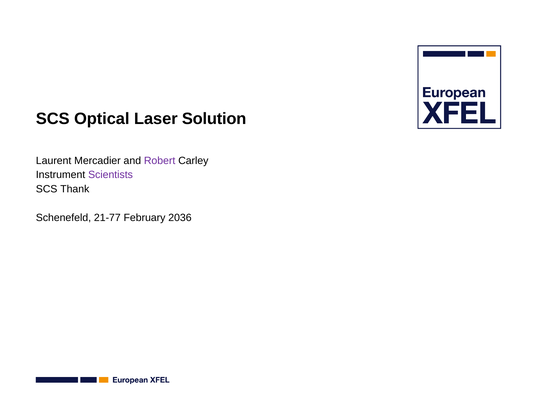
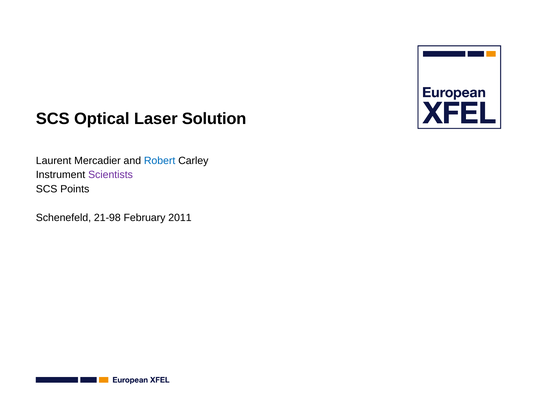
Robert colour: purple -> blue (160, 160)
Thank: Thank -> Points (75, 189)
21-77: 21-77 -> 21-98 (107, 218)
2036: 2036 -> 2011 (180, 218)
